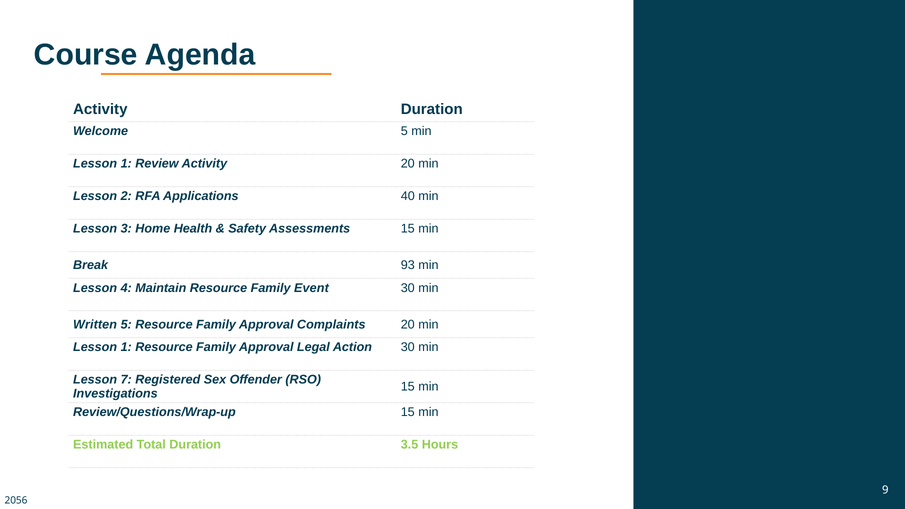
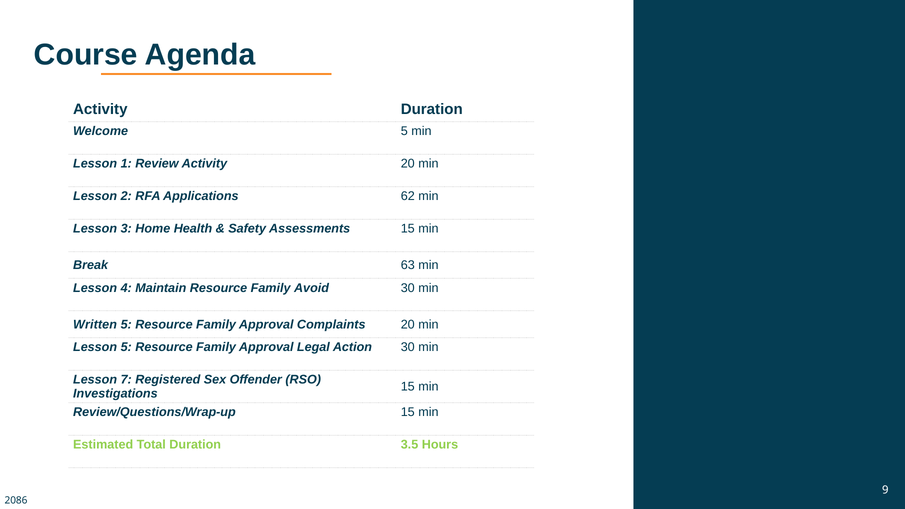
40: 40 -> 62 (408, 196)
93: 93 -> 63 (408, 265)
Event: Event -> Avoid (312, 288)
1: 1 -> 5 (126, 347)
2056: 2056 -> 2086 (16, 501)
